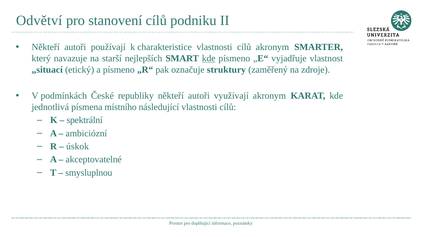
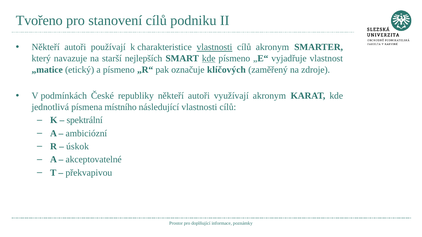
Odvětví: Odvětví -> Tvořeno (39, 21)
vlastnosti underline: none -> present (214, 47)
„situací: „situací -> „matice (47, 70)
struktury: struktury -> klíčových (226, 70)
smysluplnou: smysluplnou -> překvapivou (89, 173)
